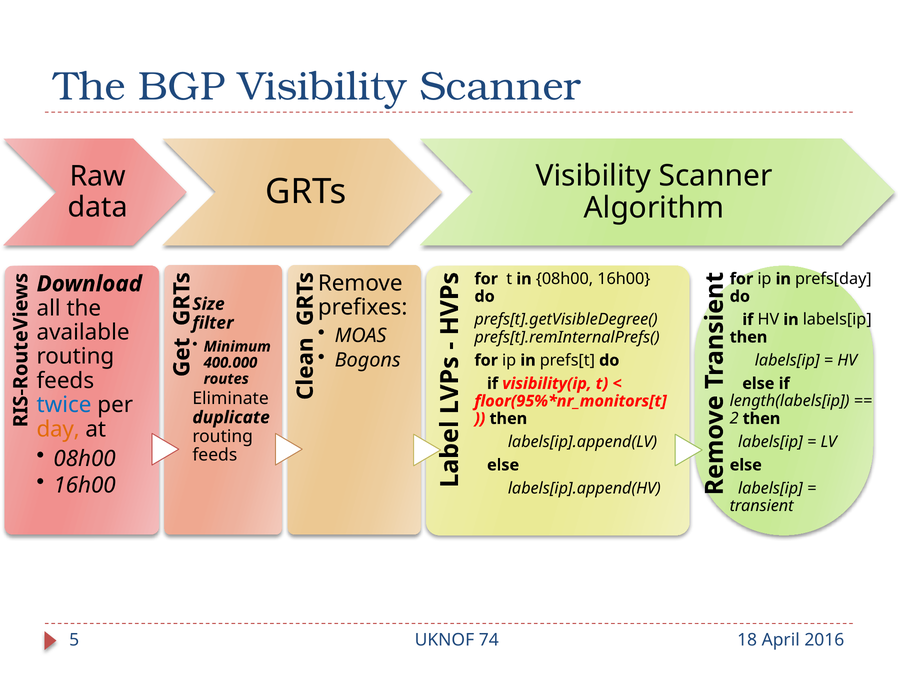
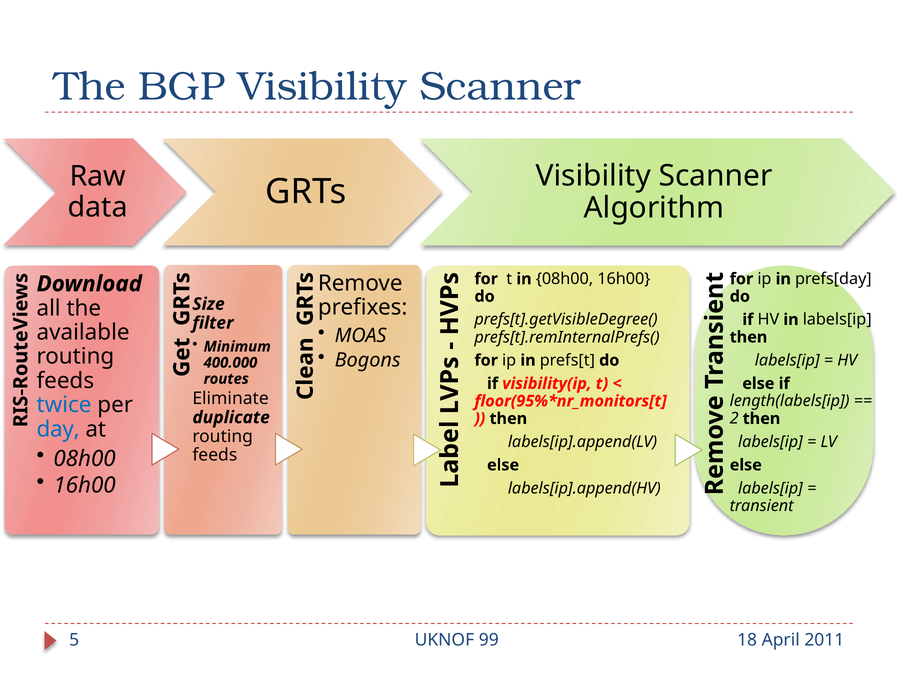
day colour: orange -> blue (58, 430)
74: 74 -> 99 (489, 640)
2016: 2016 -> 2011 (824, 640)
